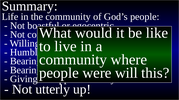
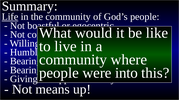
Life underline: none -> present (10, 17)
will: will -> into (126, 73)
utterly: utterly -> means (53, 90)
